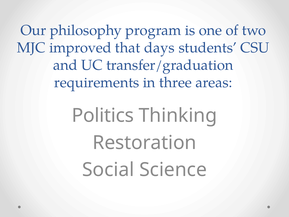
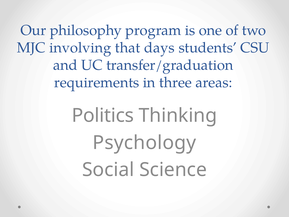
improved: improved -> involving (80, 48)
Restoration: Restoration -> Psychology (144, 142)
